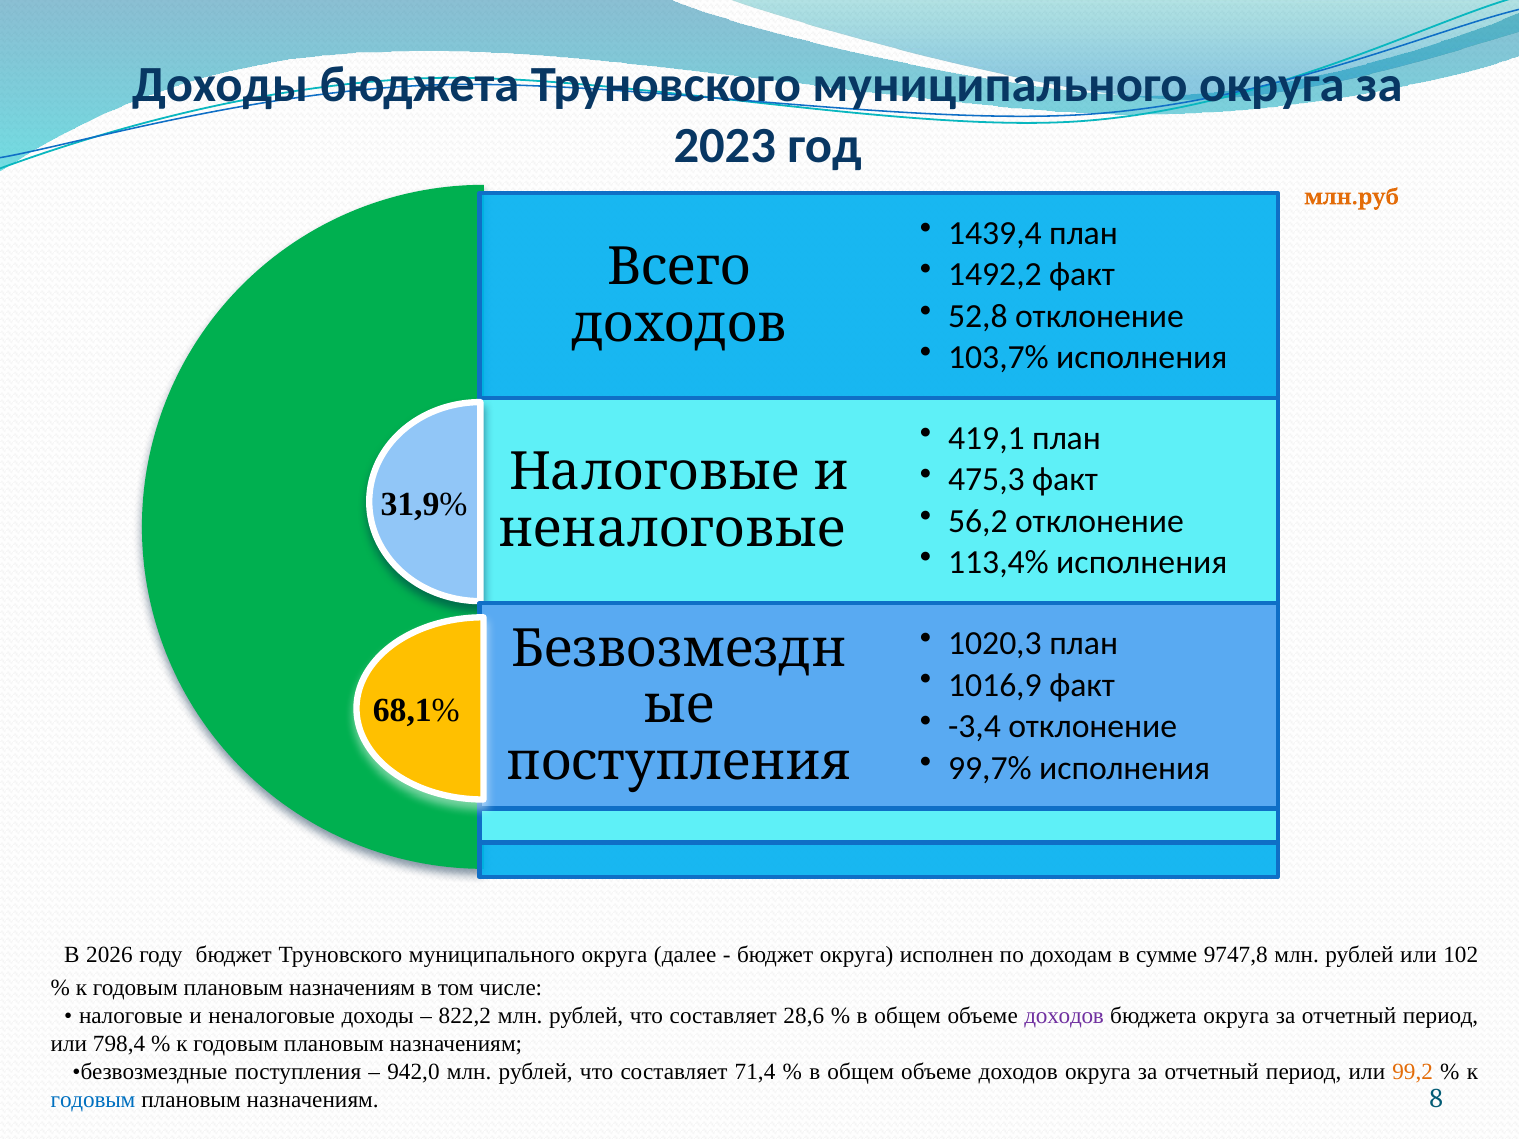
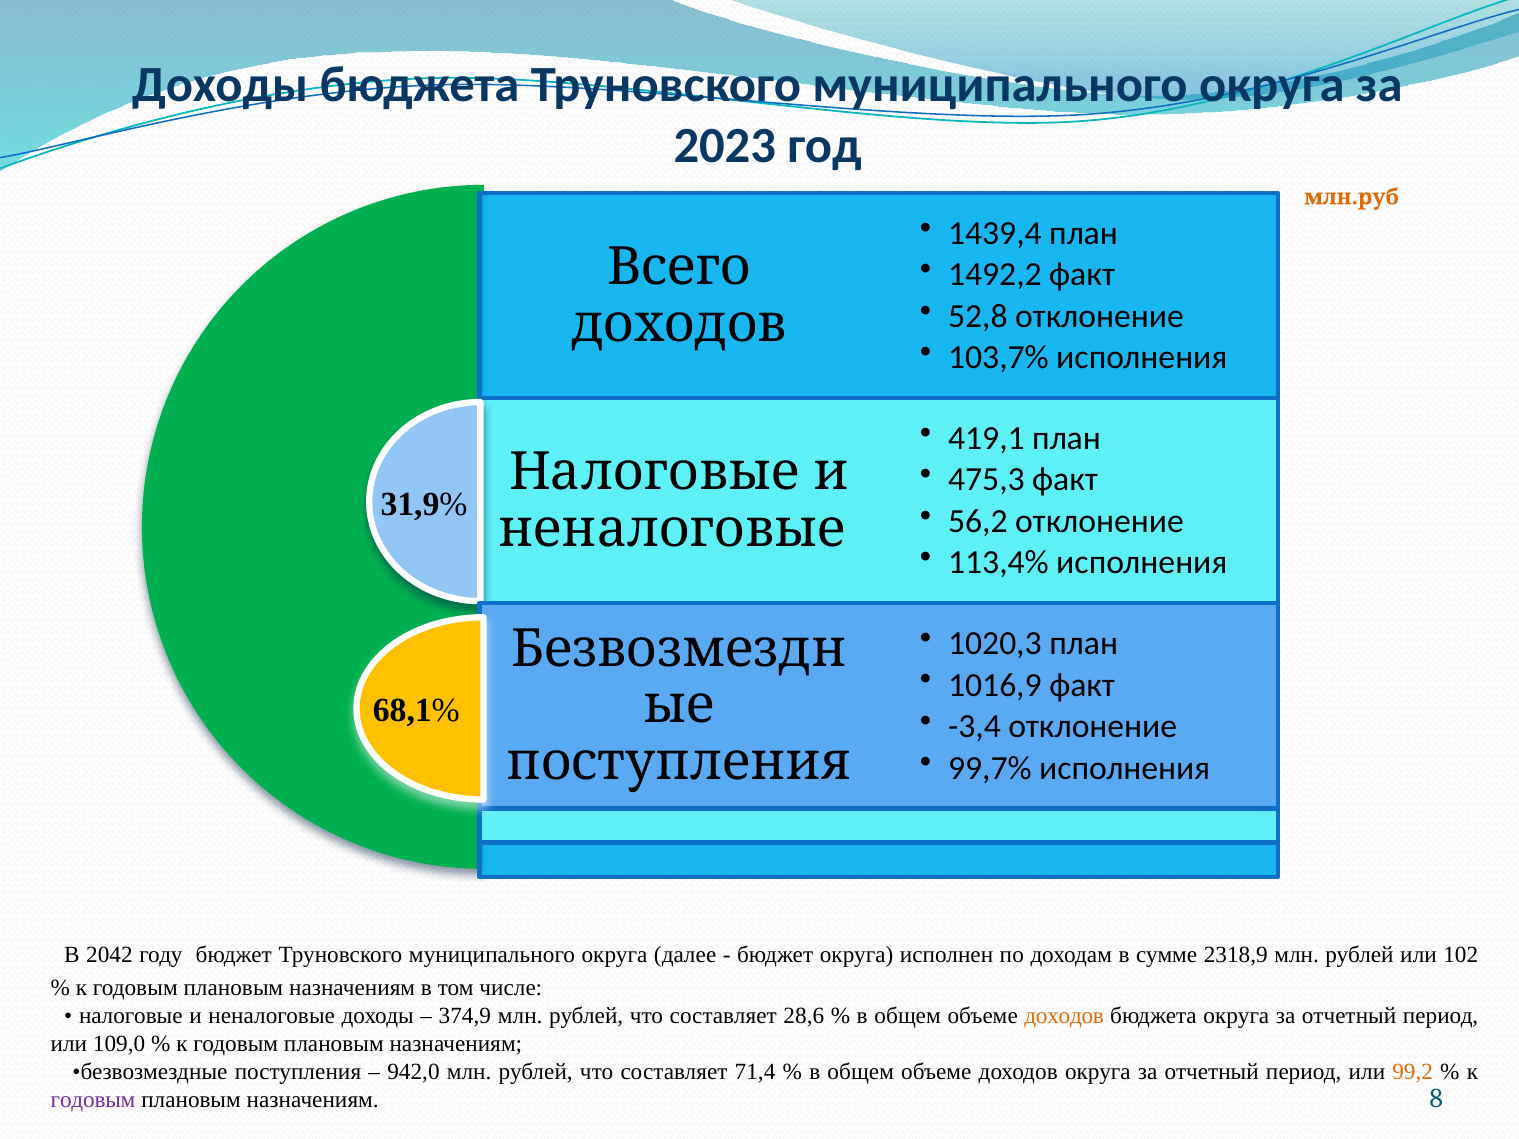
2026: 2026 -> 2042 (109, 955)
9747,8: 9747,8 -> 2318,9 (1236, 955)
822,2: 822,2 -> 374,9 (465, 1016)
доходов colour: purple -> orange (1064, 1016)
798,4: 798,4 -> 109,0 (119, 1044)
годовым colour: blue -> purple (93, 1100)
